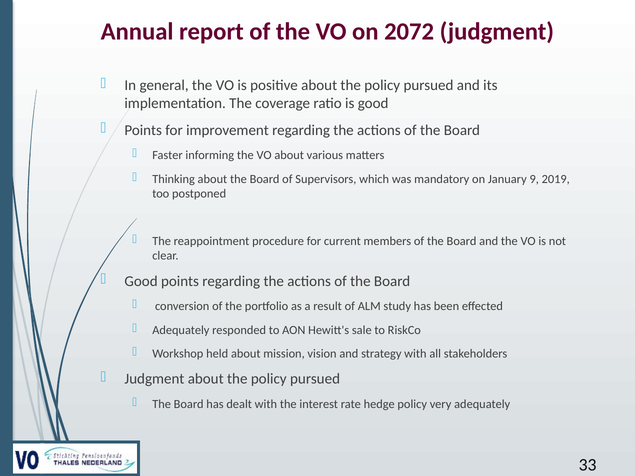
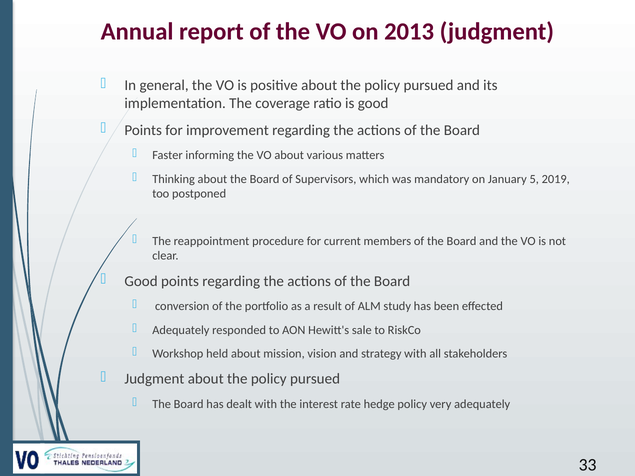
2072: 2072 -> 2013 (409, 31)
9: 9 -> 5 (534, 179)
